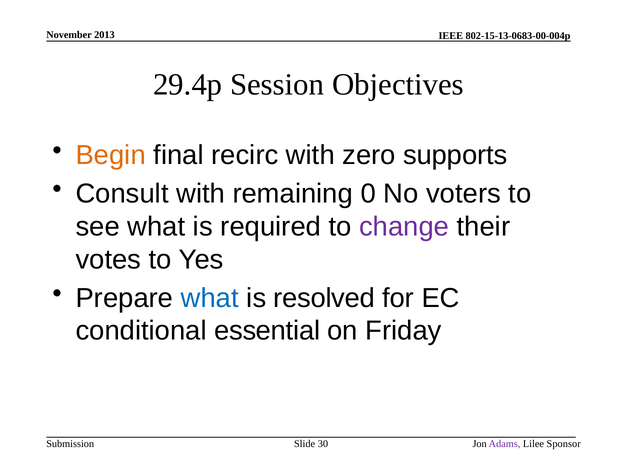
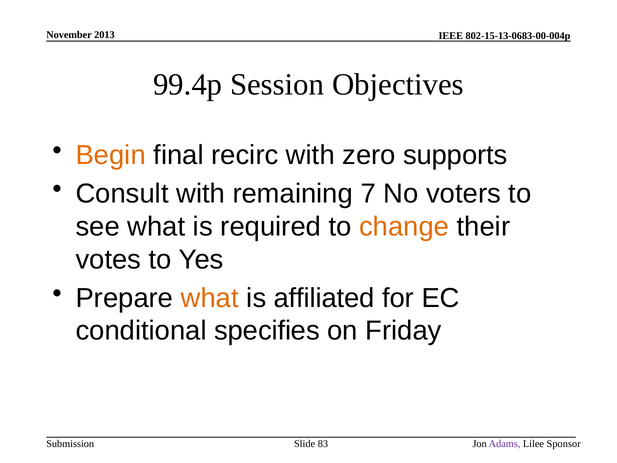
29.4p: 29.4p -> 99.4p (188, 84)
0: 0 -> 7 (368, 194)
change colour: purple -> orange (404, 226)
what colour: blue -> orange (210, 298)
resolved: resolved -> affiliated (324, 298)
essential: essential -> specifies (267, 331)
30: 30 -> 83 (323, 444)
